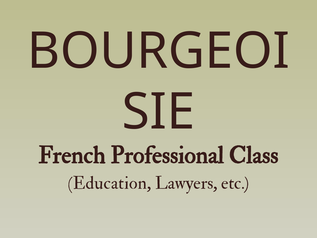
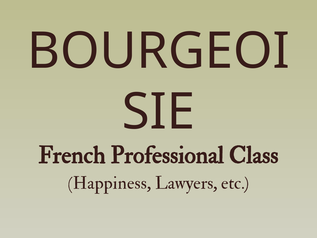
Education: Education -> Happiness (109, 183)
